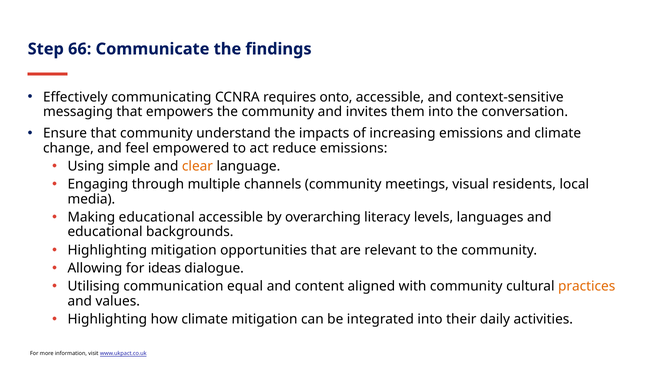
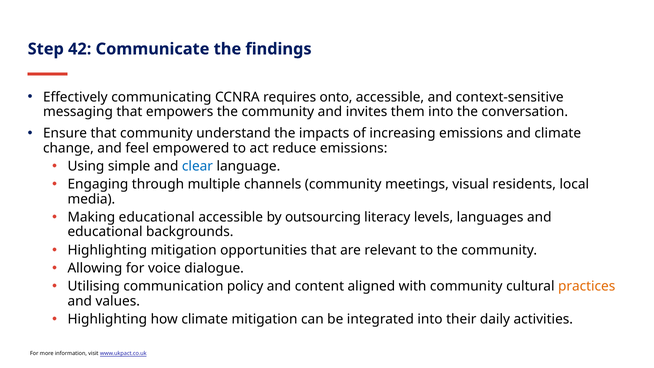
66: 66 -> 42 (80, 49)
clear colour: orange -> blue (197, 166)
overarching: overarching -> outsourcing (323, 217)
ideas: ideas -> voice (164, 268)
equal: equal -> policy (245, 286)
